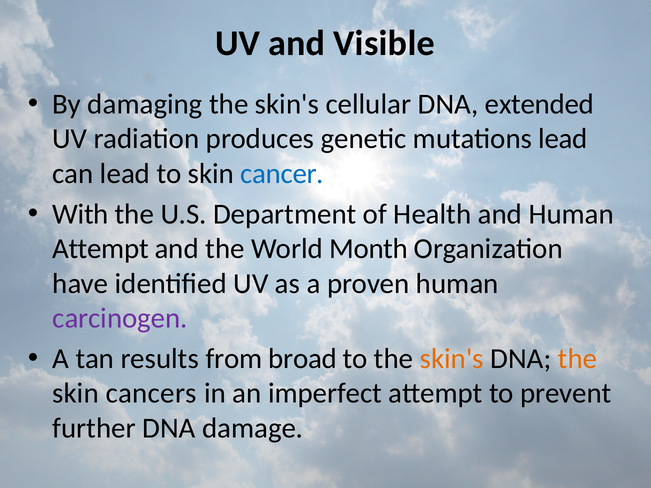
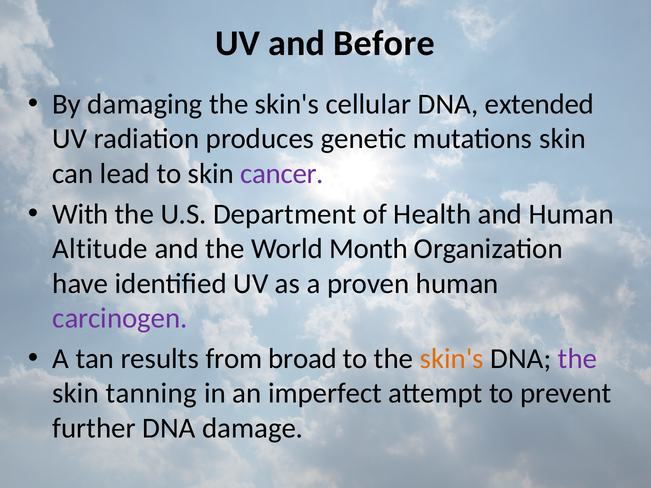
Visible: Visible -> Before (384, 43)
mutations lead: lead -> skin (563, 139)
cancer colour: blue -> purple (282, 174)
Attempt: Attempt -> Altitude (100, 249)
the colour: orange -> purple (578, 359)
cancers: cancers -> tanning (151, 394)
